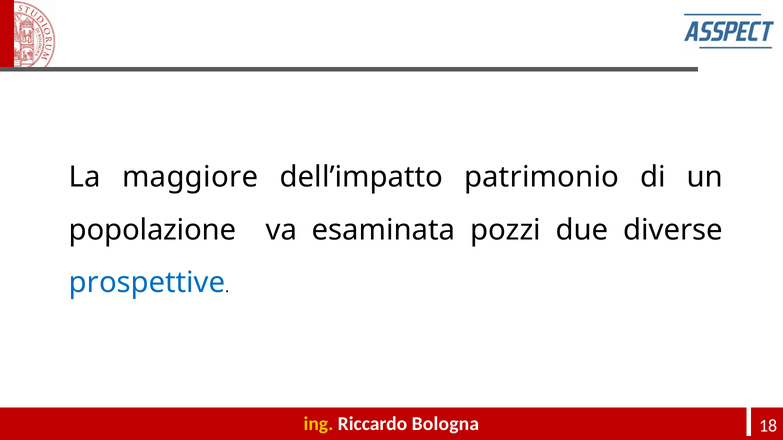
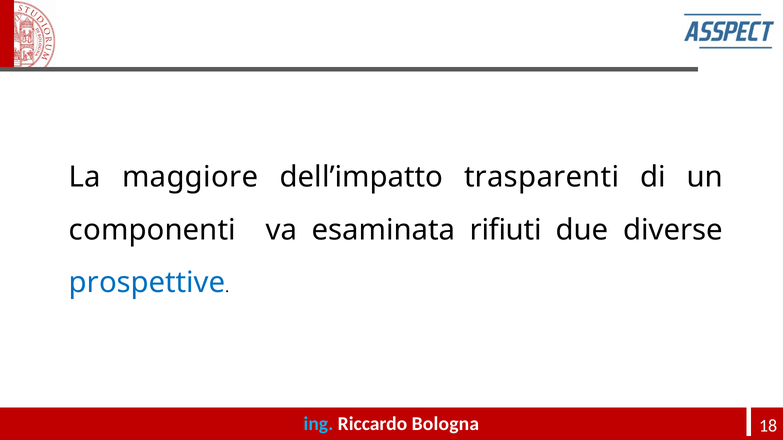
patrimonio: patrimonio -> trasparenti (542, 177)
popolazione: popolazione -> componenti (152, 230)
pozzi: pozzi -> rifiuti (506, 230)
ing colour: yellow -> light blue (318, 424)
